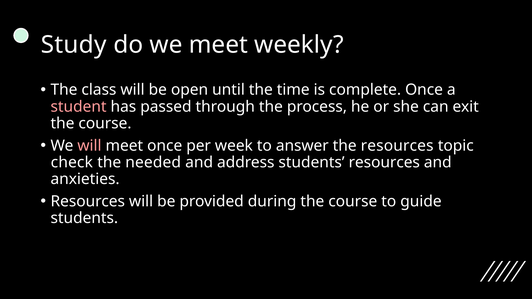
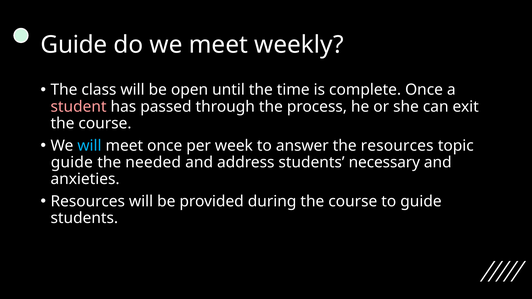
Study: Study -> Guide (74, 45)
will colour: pink -> light blue (89, 146)
check: check -> guide (72, 163)
students resources: resources -> necessary (384, 163)
